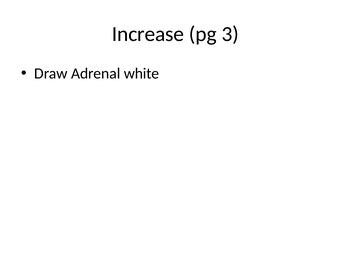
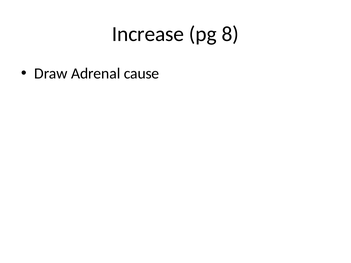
3: 3 -> 8 (230, 34)
white: white -> cause (141, 74)
